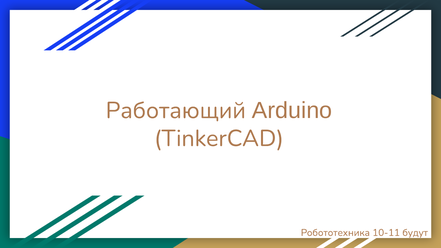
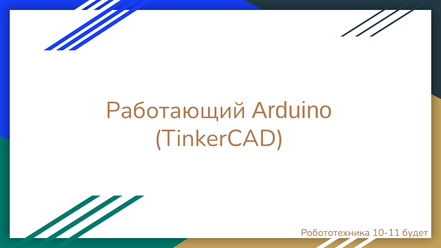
будут: будут -> будет (415, 233)
